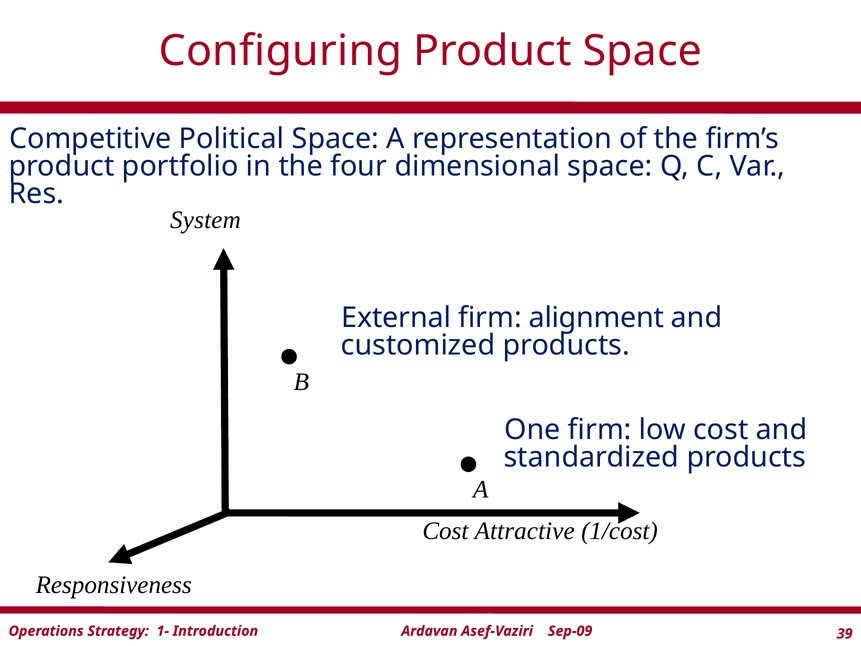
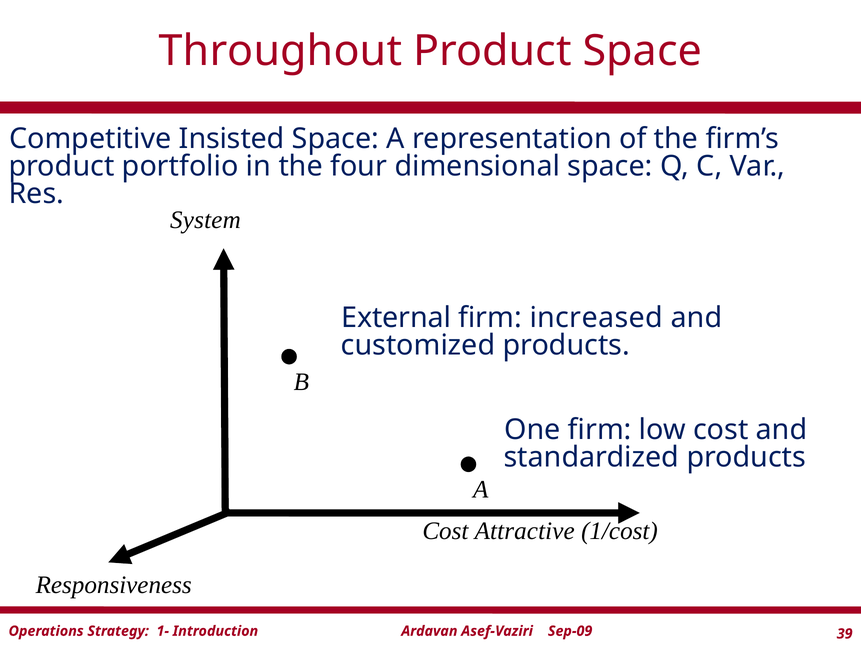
Configuring: Configuring -> Throughout (280, 51)
Political: Political -> Insisted (232, 139)
alignment: alignment -> increased (596, 318)
